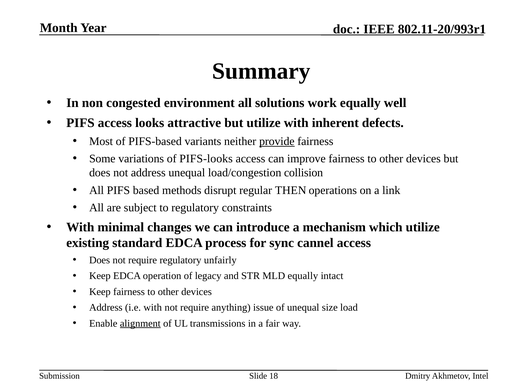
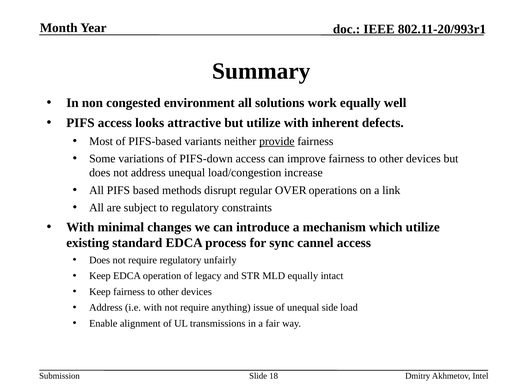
PIFS-looks: PIFS-looks -> PIFS-down (206, 159)
collision: collision -> increase (303, 173)
THEN: THEN -> OVER (291, 190)
size: size -> side (330, 308)
alignment underline: present -> none (140, 324)
